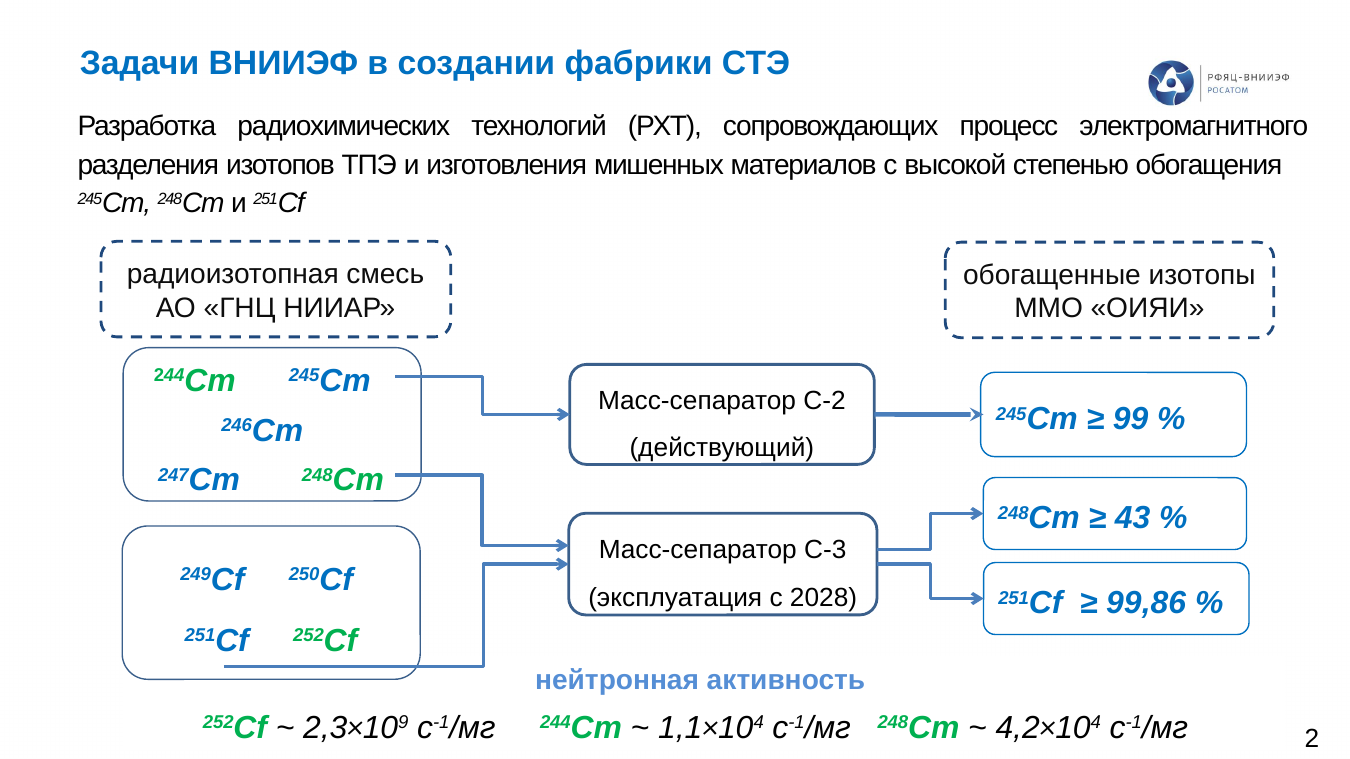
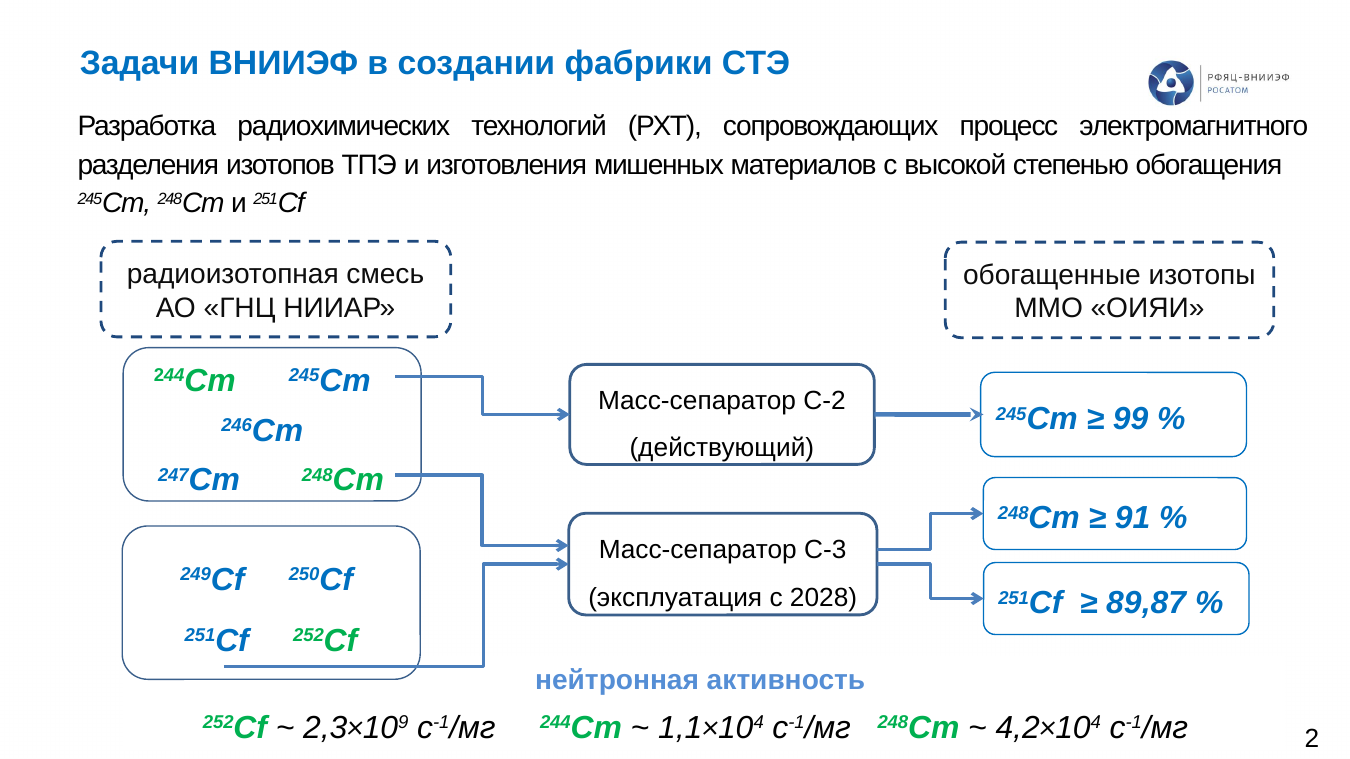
43: 43 -> 91 (1133, 519)
99,86: 99,86 -> 89,87 (1146, 604)
